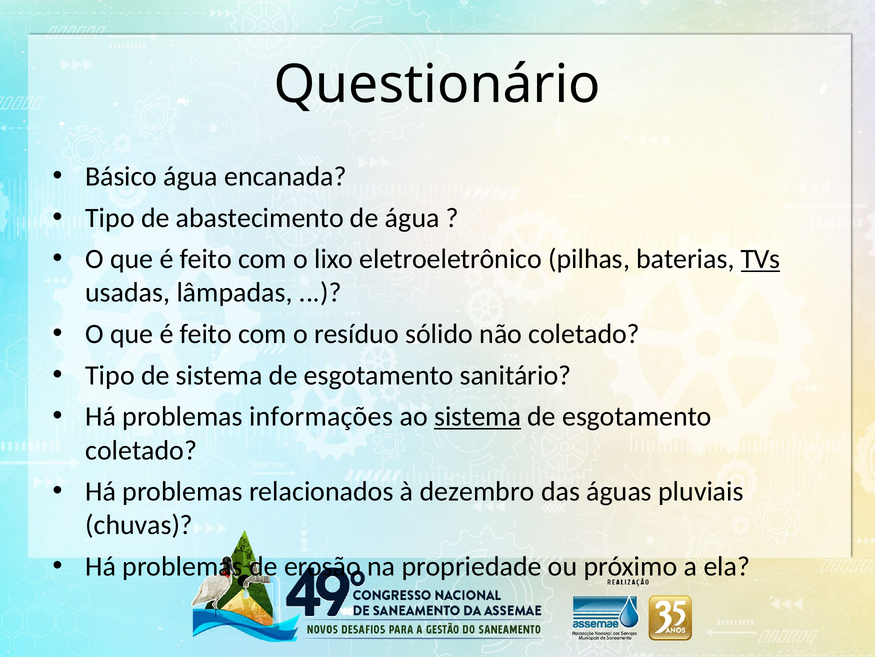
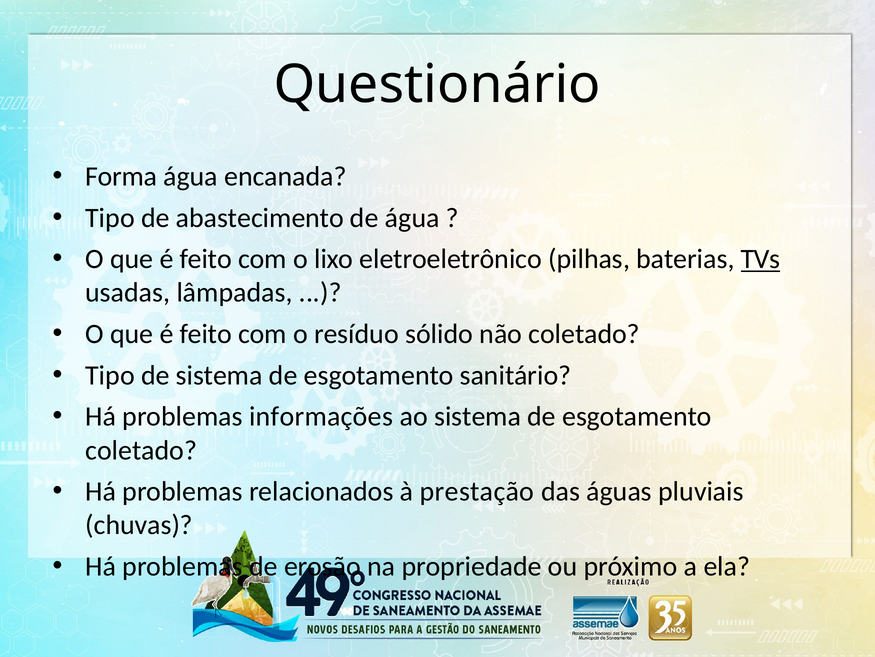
Básico: Básico -> Forma (121, 176)
sistema underline: present -> none (478, 416)
dezembro: dezembro -> prestação (477, 491)
